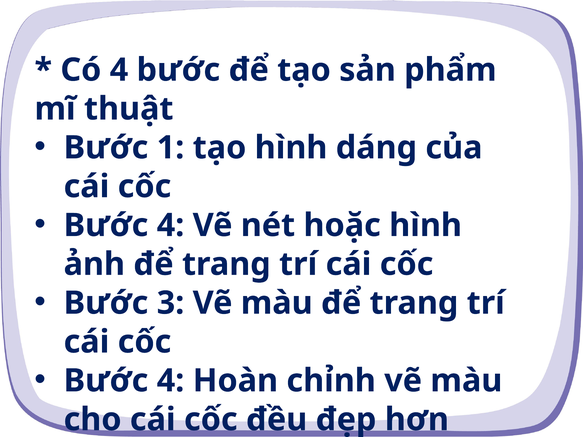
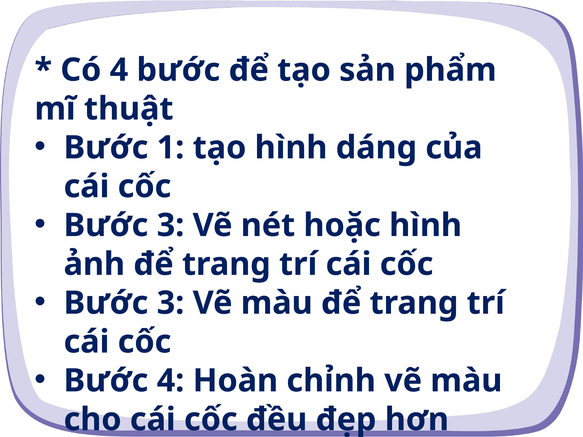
4: 4 -> 3 (171, 225)
